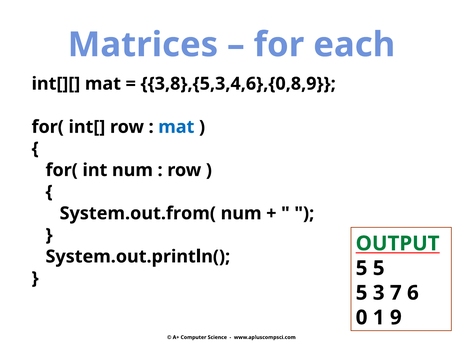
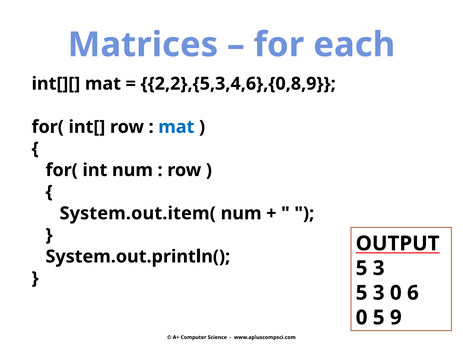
3,8},{5,3,4,6},{0,8,9: 3,8},{5,3,4,6},{0,8,9 -> 2,2},{5,3,4,6},{0,8,9 (238, 84)
System.out.from(: System.out.from( -> System.out.item( (138, 213)
OUTPUT colour: green -> black (398, 244)
5: 5 -> 3 (379, 268)
3 7: 7 -> 0 (396, 293)
0 1: 1 -> 5 (379, 318)
